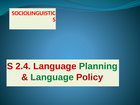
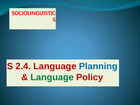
Planning colour: green -> blue (98, 66)
